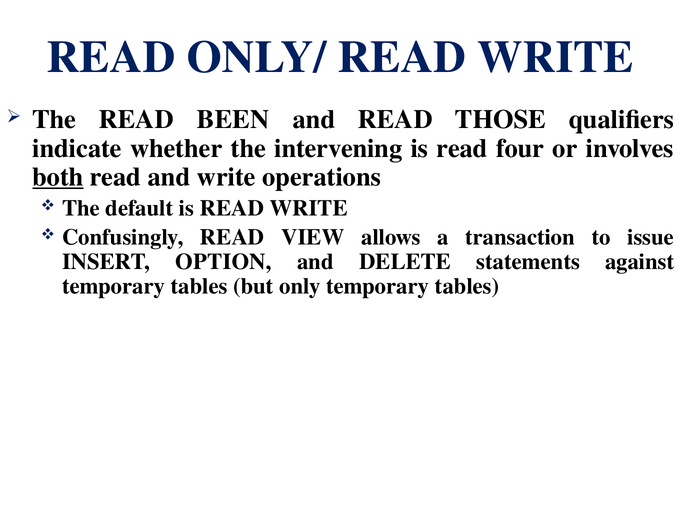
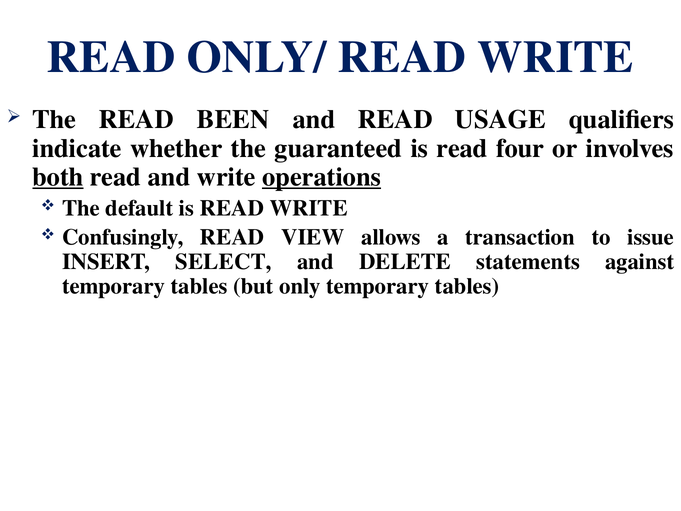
THOSE: THOSE -> USAGE (501, 120)
intervening: intervening -> guaranteed (338, 148)
operations underline: none -> present (322, 177)
OPTION: OPTION -> SELECT (224, 261)
